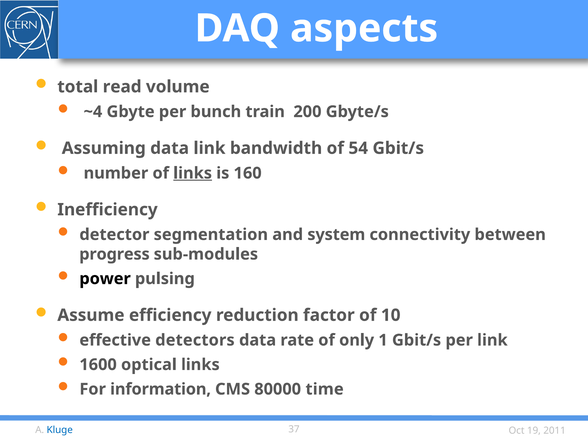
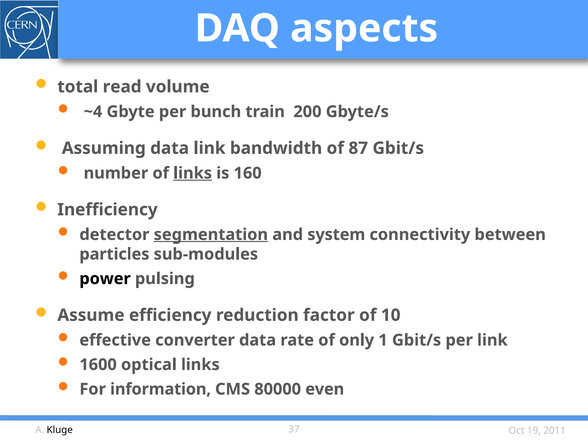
54: 54 -> 87 (358, 148)
segmentation underline: none -> present (211, 235)
progress: progress -> particles (114, 254)
detectors: detectors -> converter (195, 340)
time: time -> even (325, 389)
Kluge colour: blue -> black (60, 430)
